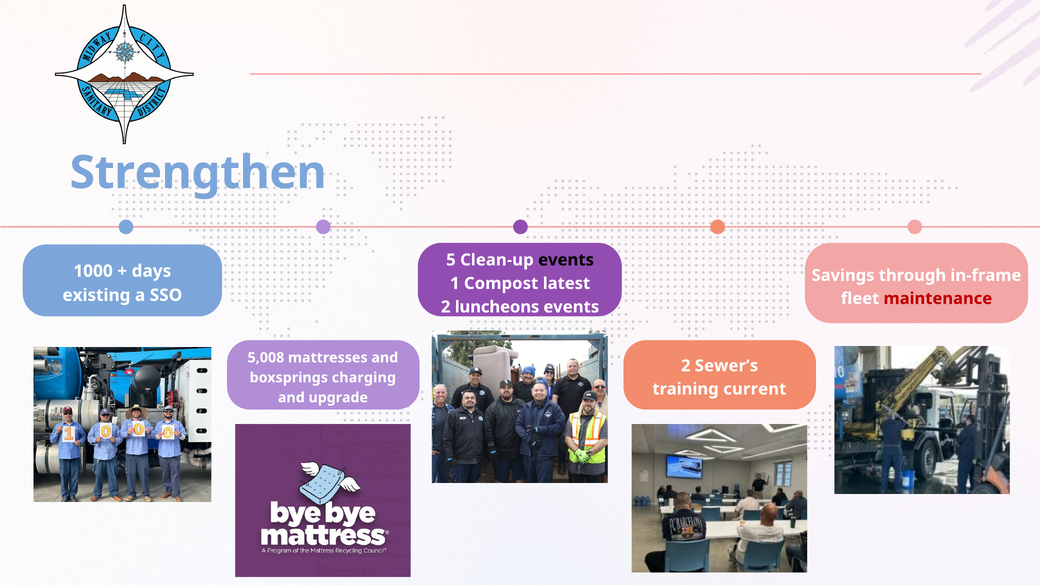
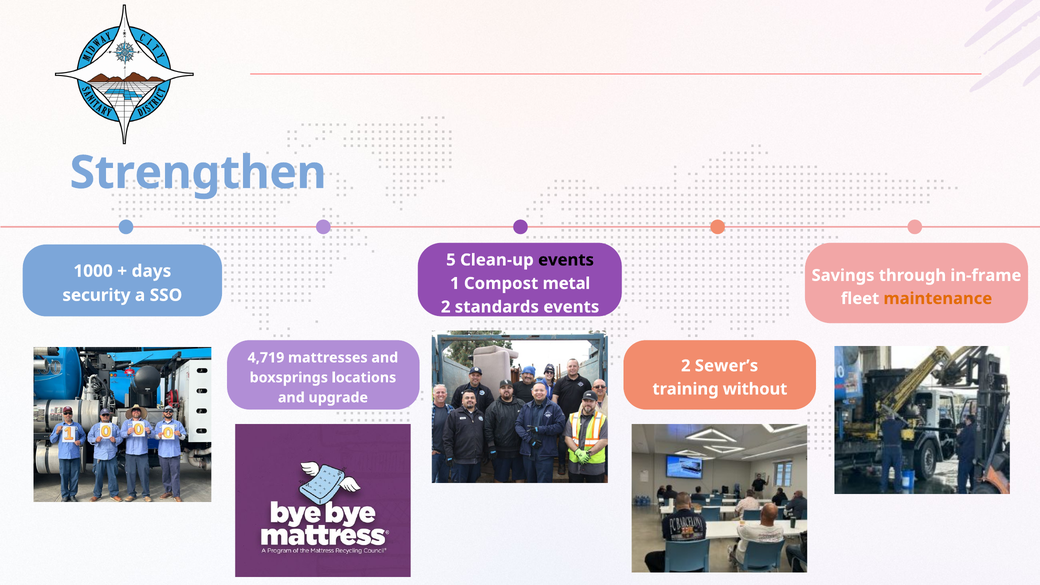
latest: latest -> metal (567, 283)
existing: existing -> security (96, 295)
maintenance colour: red -> orange (938, 299)
luncheons: luncheons -> standards (497, 307)
5,008: 5,008 -> 4,719 (266, 358)
charging: charging -> locations (364, 378)
current: current -> without (755, 389)
